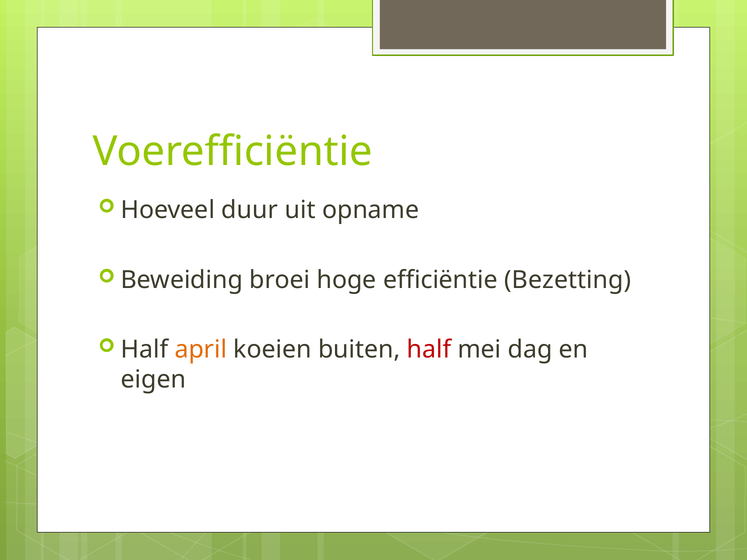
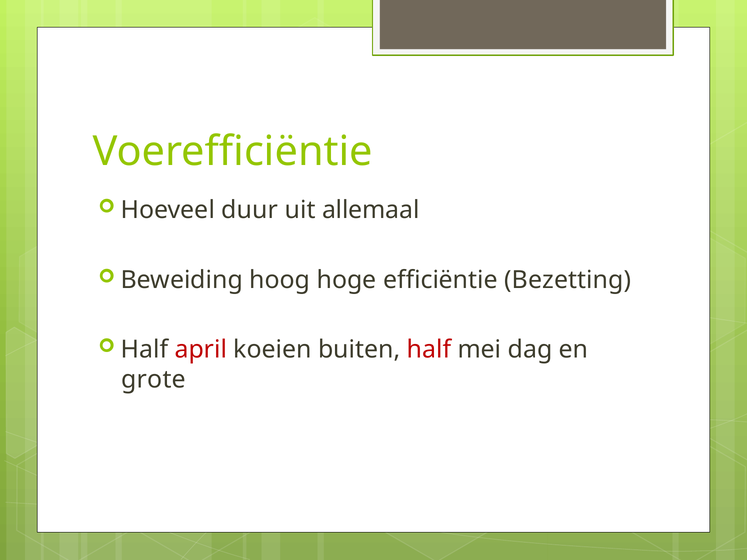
opname: opname -> allemaal (371, 210)
broei: broei -> hoog (280, 280)
april colour: orange -> red (201, 350)
eigen: eigen -> grote (153, 380)
